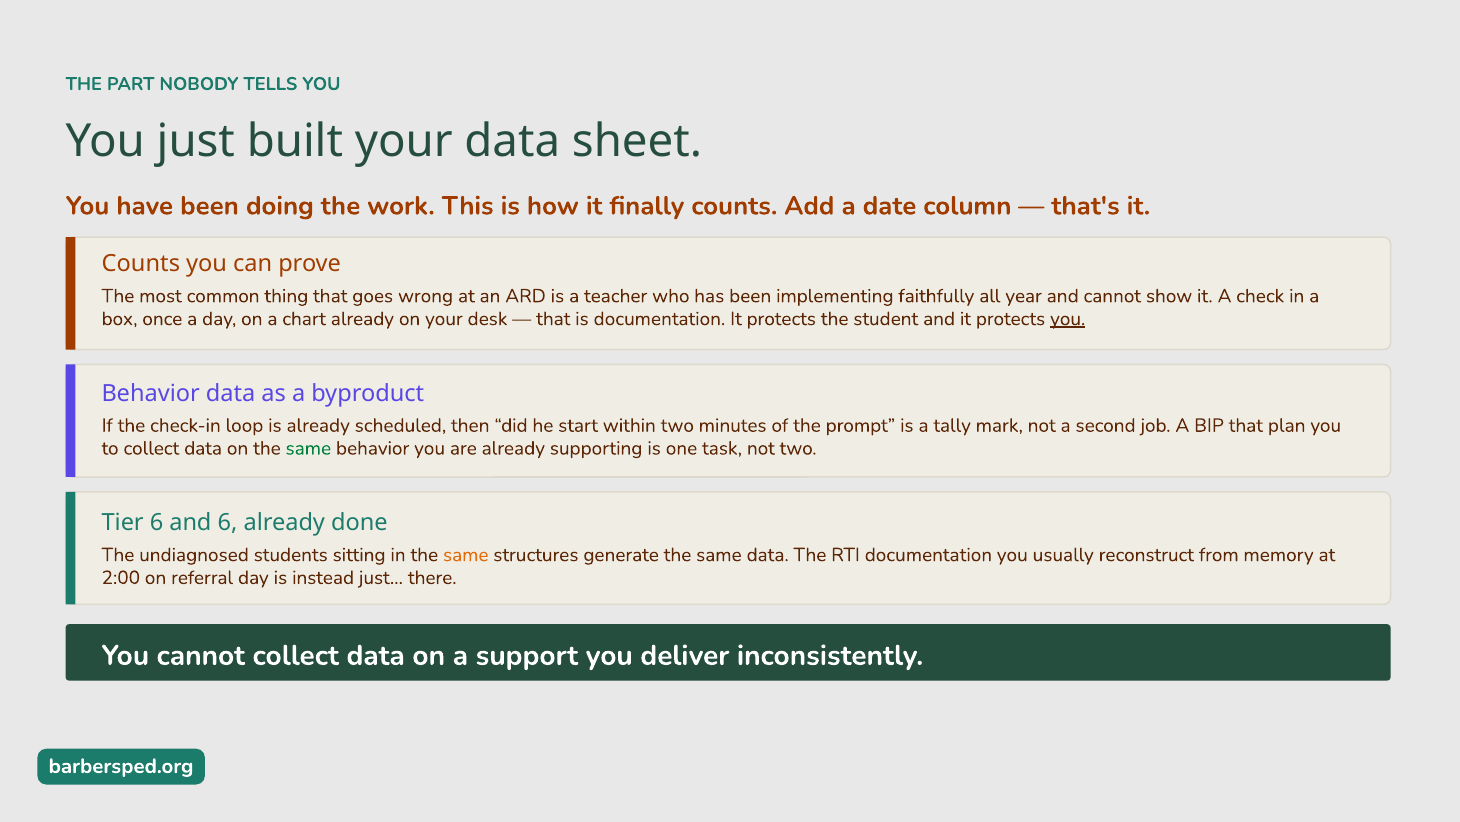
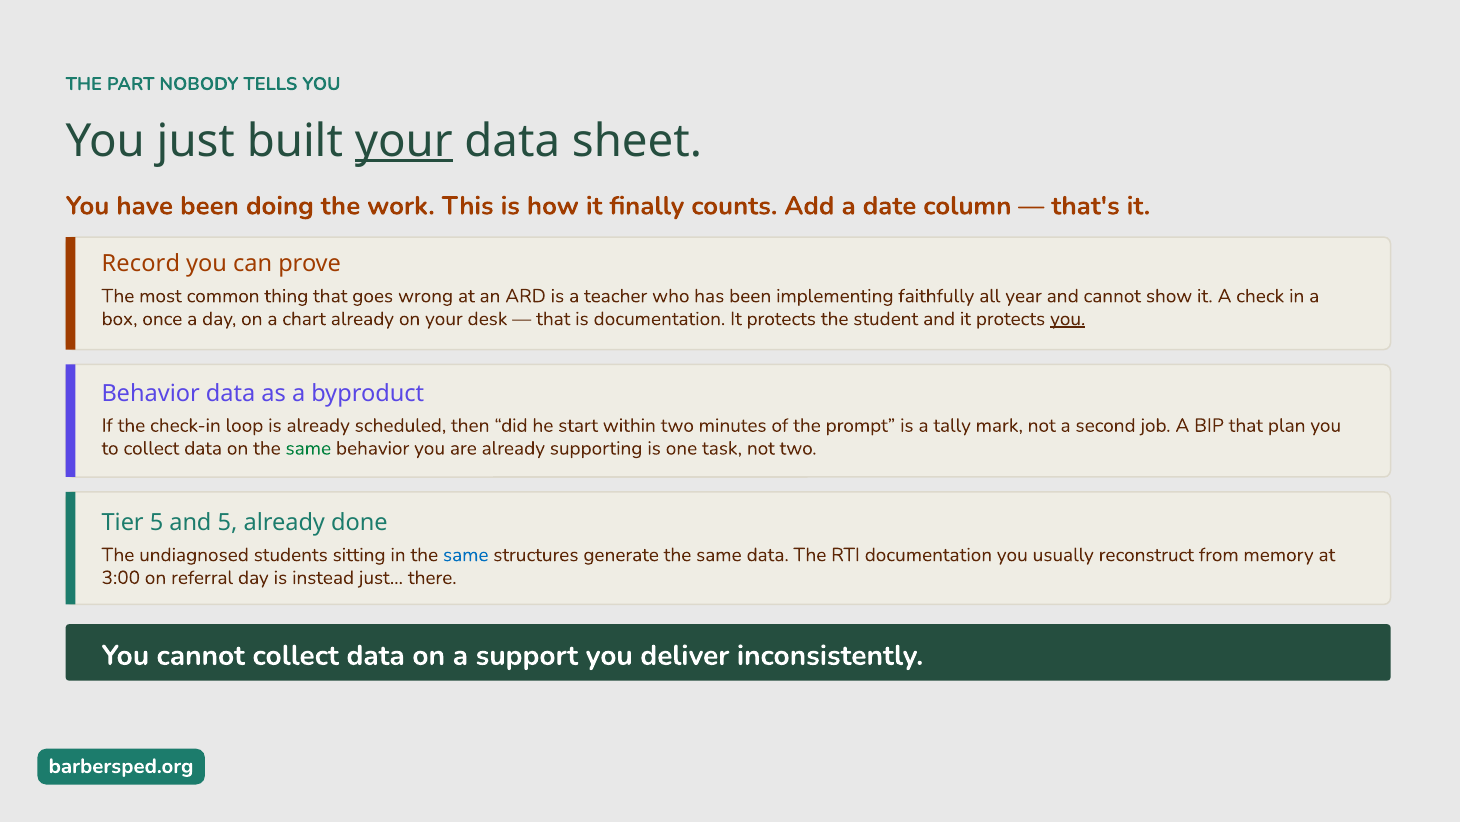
your underline: none -> present (404, 141)
Counts: Counts -> Record (141, 264)
Tier 6: 6 -> 5 (157, 522)
and 6: 6 -> 5 (227, 522)
same colour: orange -> blue (466, 554)
2:00: 2:00 -> 3:00 (121, 577)
